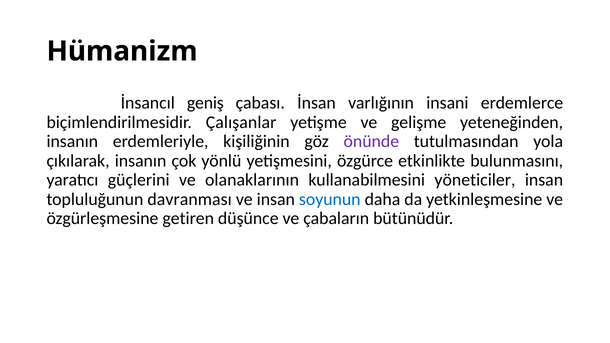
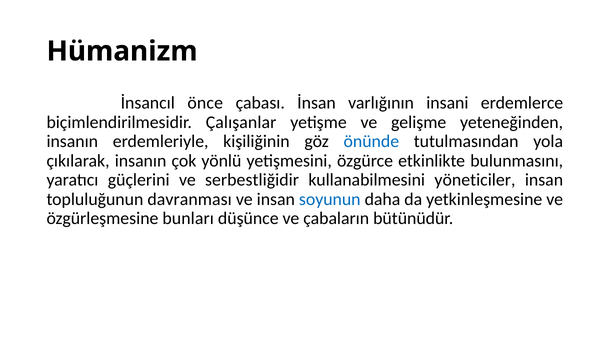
geniş: geniş -> önce (205, 103)
önünde colour: purple -> blue (371, 142)
olanaklarının: olanaklarının -> serbestliğidir (252, 180)
getiren: getiren -> bunları (188, 218)
